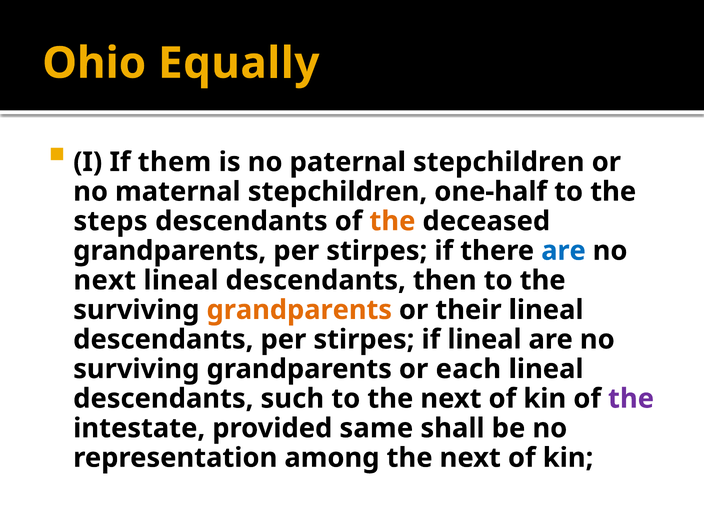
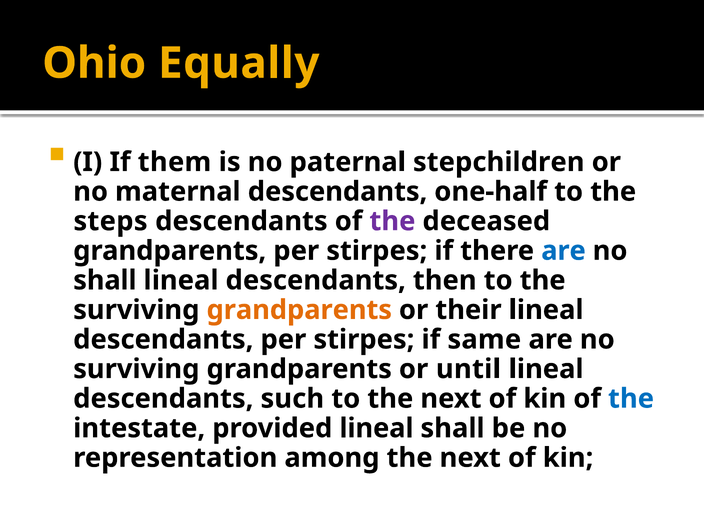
maternal stepchildren: stepchildren -> descendants (338, 192)
the colour: orange -> purple (392, 221)
next: next -> shall (105, 280)
if lineal: lineal -> same (484, 339)
each: each -> until (468, 369)
the colour: purple -> blue (631, 399)
provided same: same -> lineal (376, 428)
